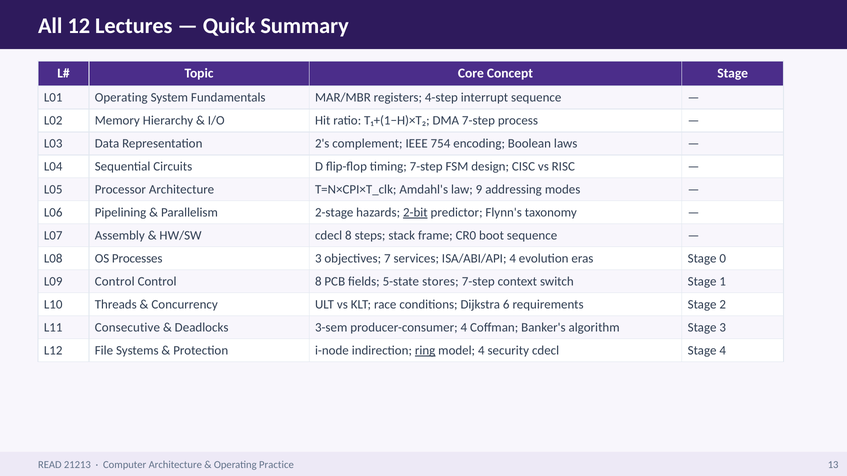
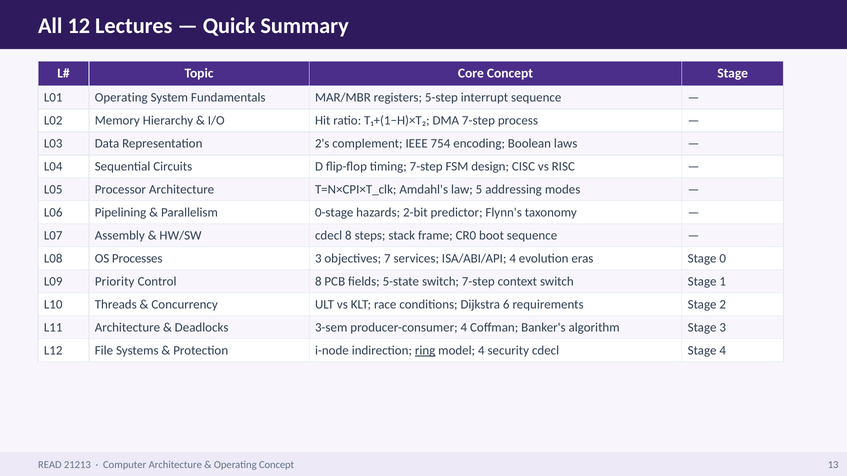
4-step: 4-step -> 5-step (441, 98)
9: 9 -> 5 (479, 190)
2-stage: 2-stage -> 0-stage (334, 213)
2-bit underline: present -> none (415, 213)
L09 Control: Control -> Priority (115, 282)
5-state stores: stores -> switch (440, 282)
L11 Consecutive: Consecutive -> Architecture (127, 328)
Operating Practice: Practice -> Concept (277, 465)
